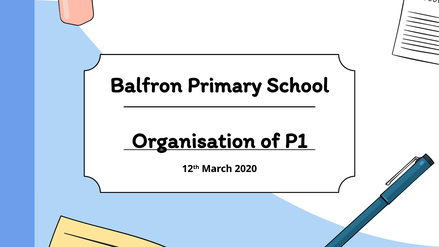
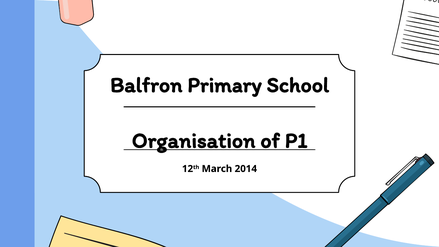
2020: 2020 -> 2014 (246, 169)
